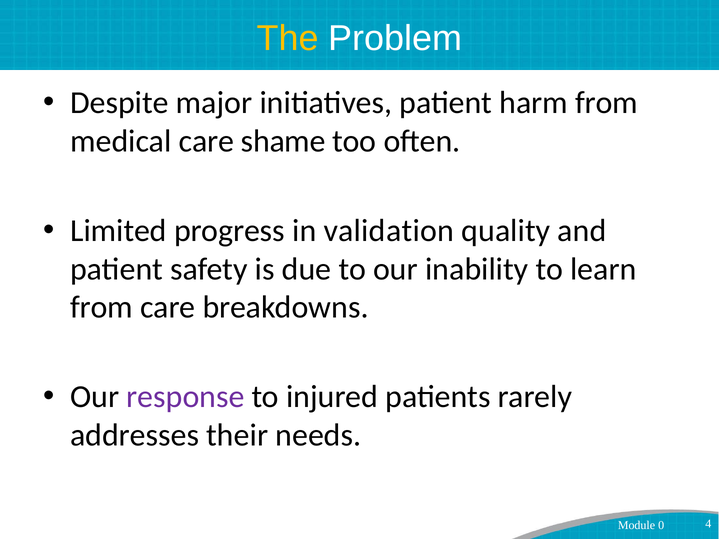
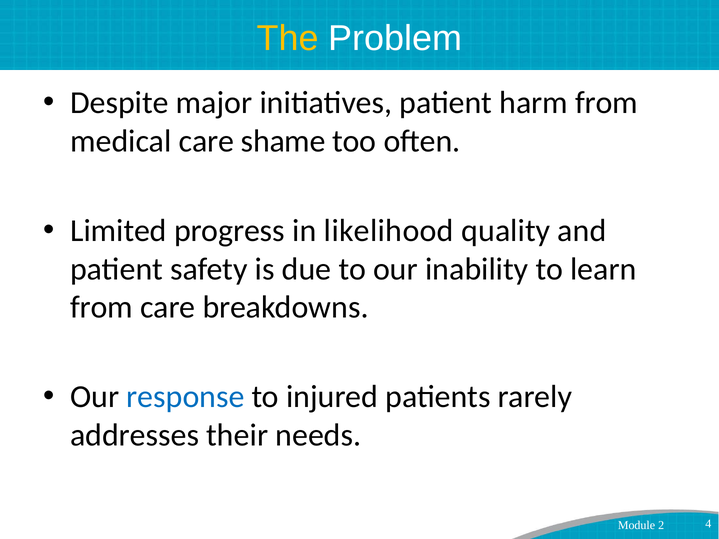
validation: validation -> likelihood (389, 231)
response colour: purple -> blue (185, 397)
0: 0 -> 2 (661, 526)
